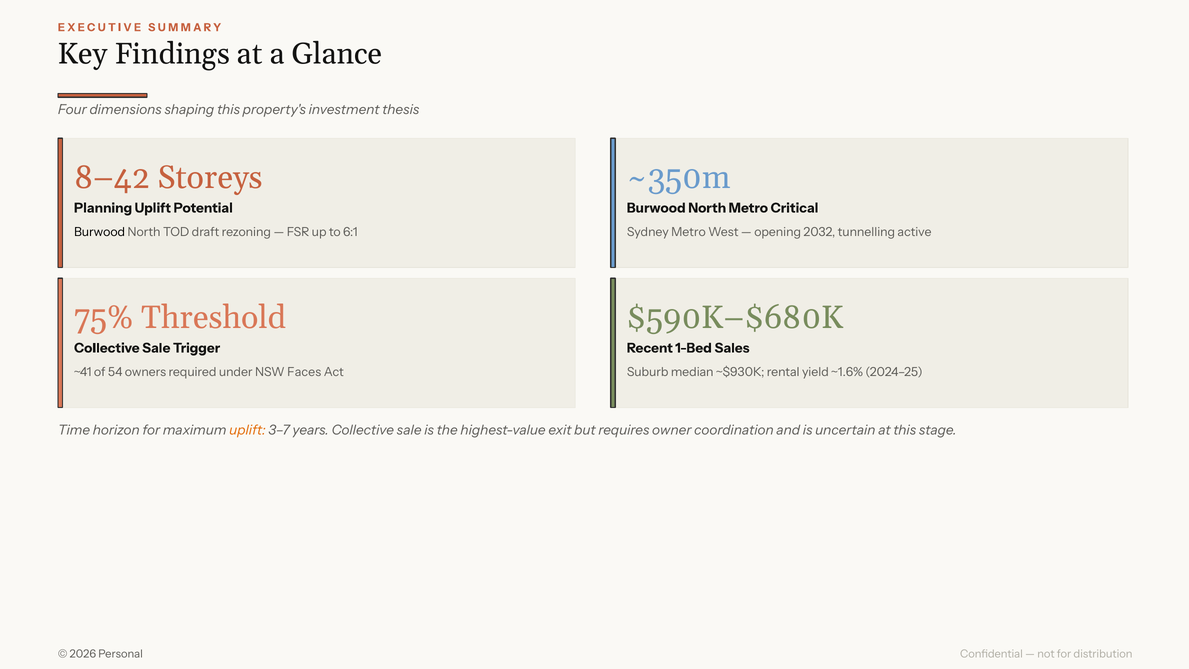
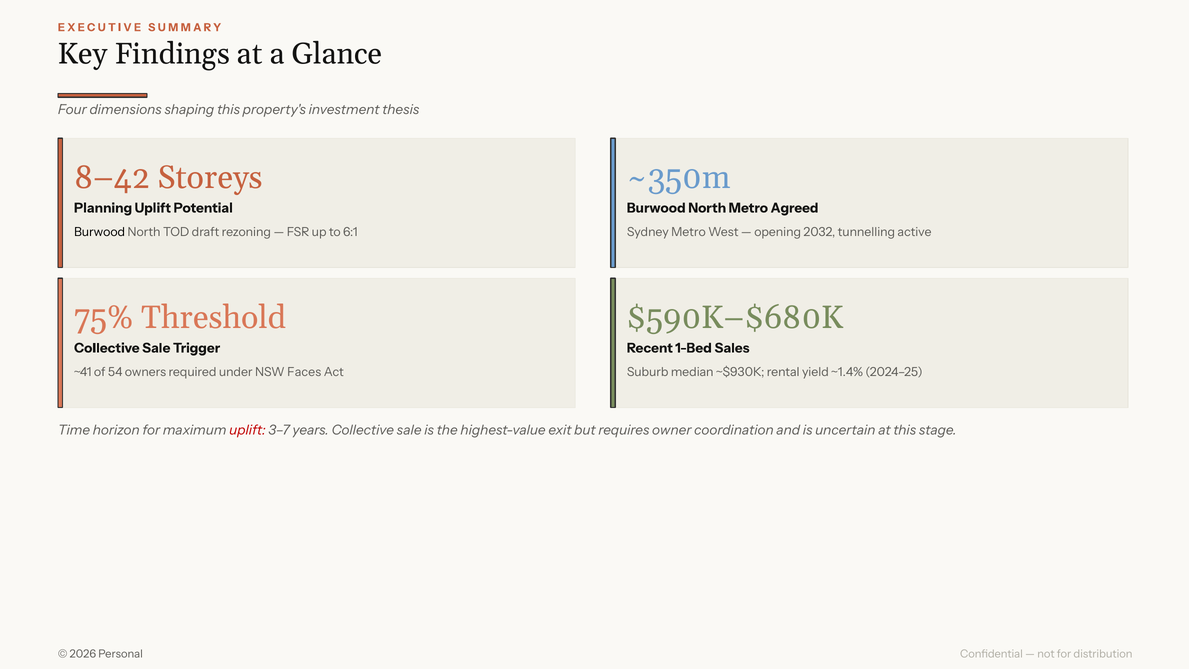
Critical: Critical -> Agreed (794, 208)
~1.6%: ~1.6% -> ~1.4% (847, 372)
uplift colour: orange -> red (247, 430)
